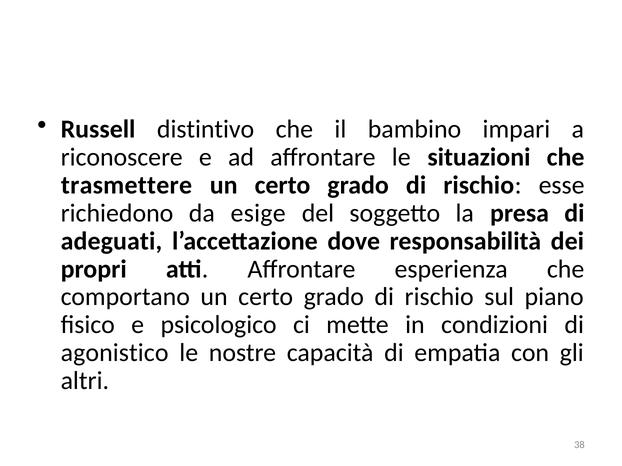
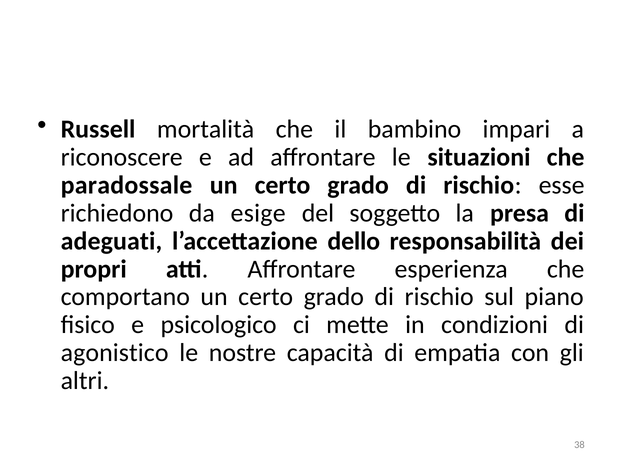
distintivo: distintivo -> mortalità (206, 129)
trasmettere: trasmettere -> paradossale (127, 185)
dove: dove -> dello (354, 241)
